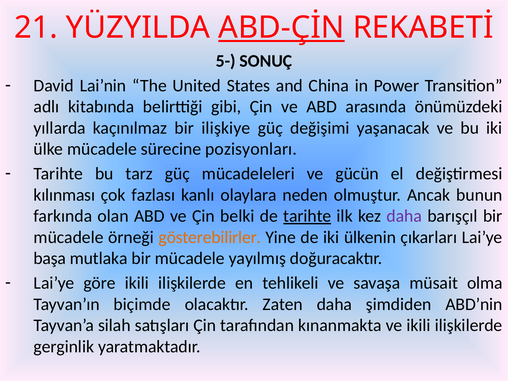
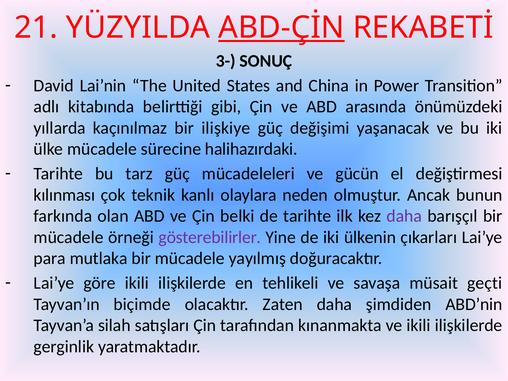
5-: 5- -> 3- (226, 61)
pozisyonları: pozisyonları -> halihazırdaki (251, 149)
fazlası: fazlası -> teknik (153, 195)
tarihte underline: present -> none (307, 216)
gösterebilirler colour: orange -> purple (210, 237)
başa: başa -> para (50, 258)
olma: olma -> geçti (485, 283)
